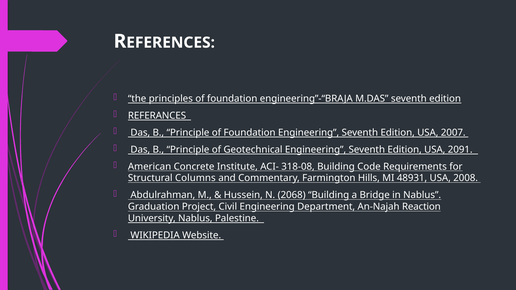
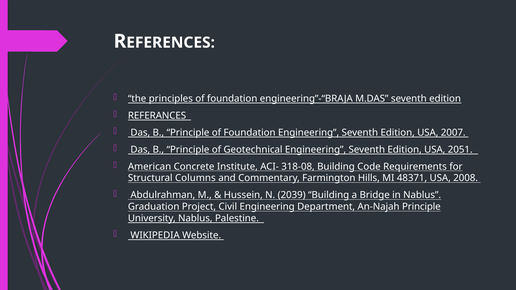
2091: 2091 -> 2051 (460, 150)
48931: 48931 -> 48371 (412, 178)
2068: 2068 -> 2039 (292, 195)
An-Najah Reaction: Reaction -> Principle (421, 207)
